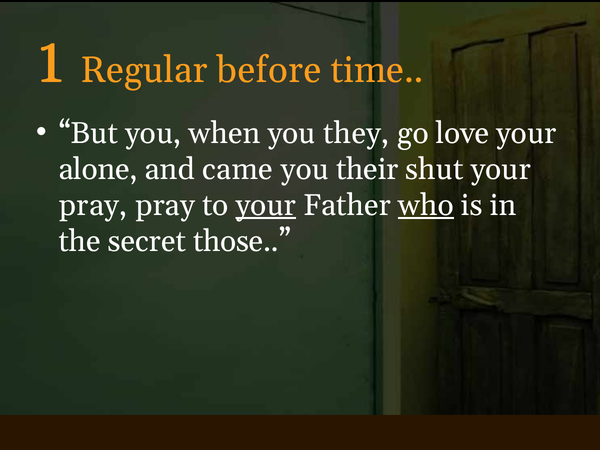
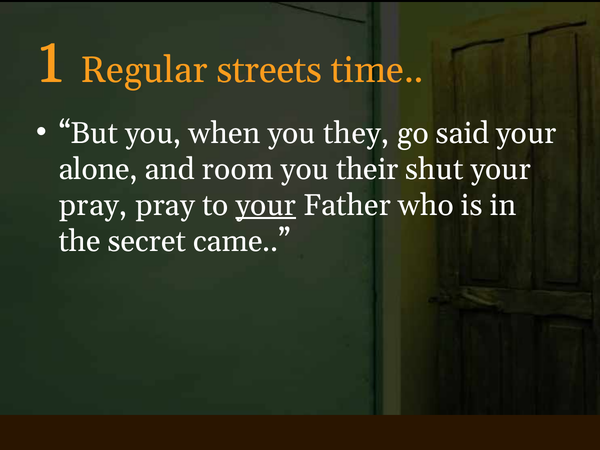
before: before -> streets (269, 70)
love: love -> said (463, 133)
came: came -> room (238, 169)
who underline: present -> none (426, 205)
those: those -> came (242, 241)
